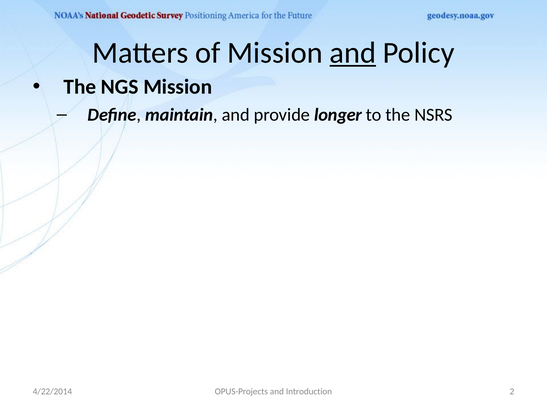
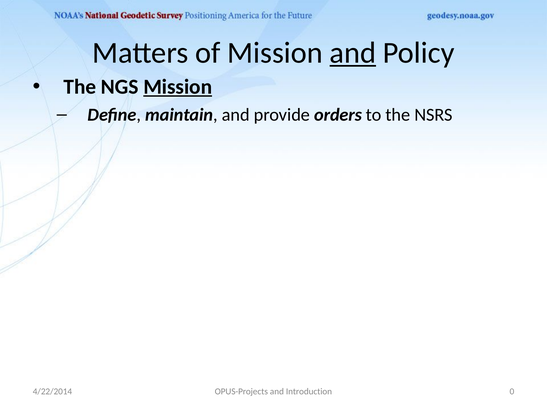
Mission underline: none -> present (178, 87)
longer: longer -> orders (338, 115)
2: 2 -> 0 (512, 392)
